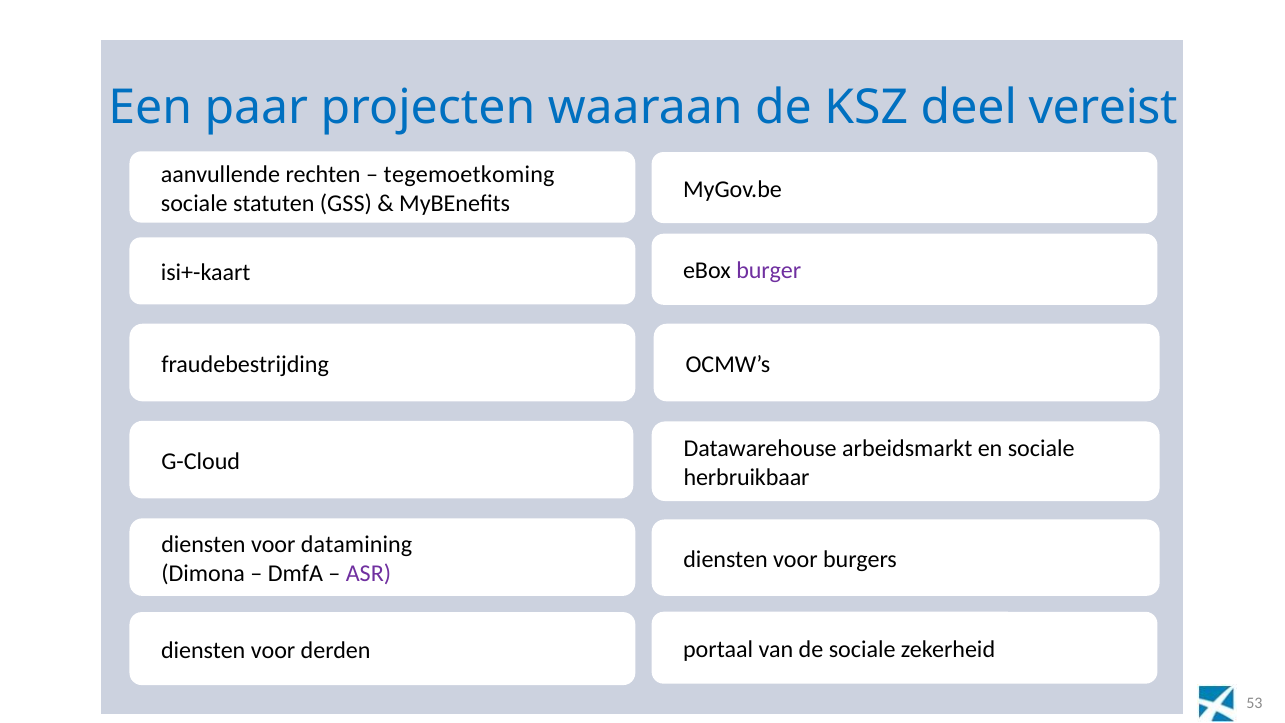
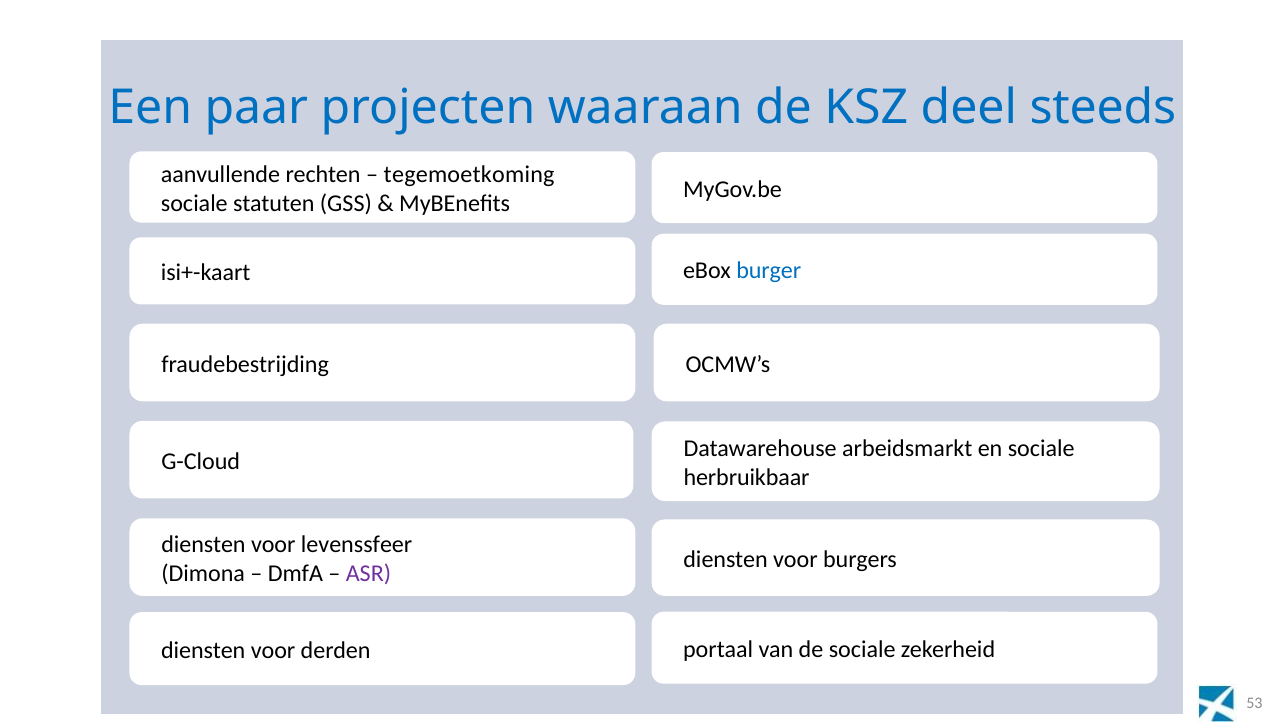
vereist: vereist -> steeds (1103, 108)
burger colour: purple -> blue (769, 271)
datamining: datamining -> levenssfeer (357, 544)
